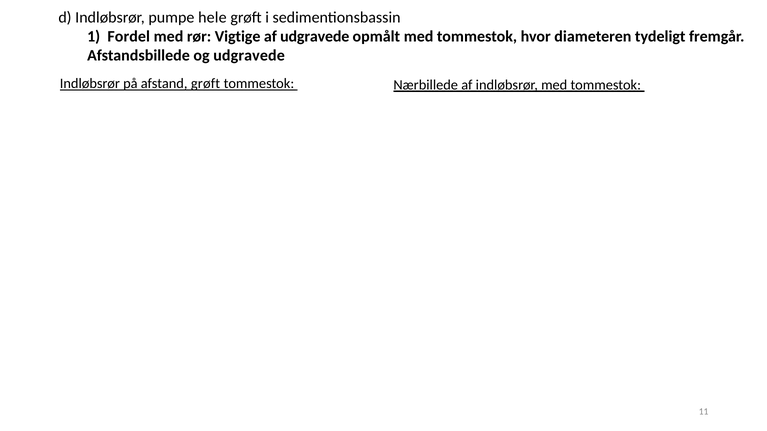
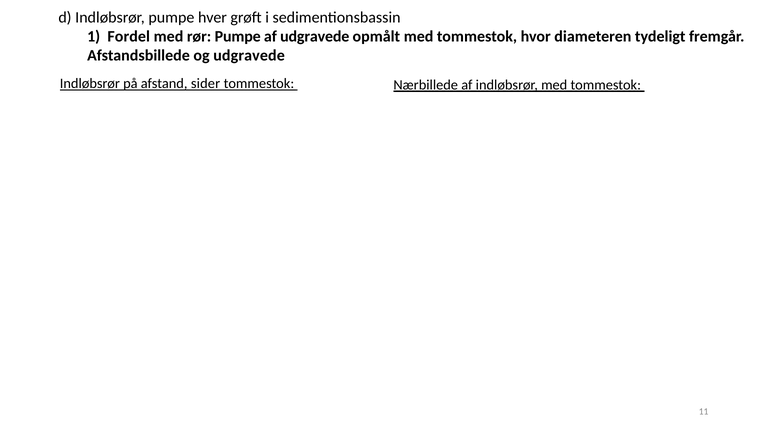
hele: hele -> hver (212, 17)
rør Vigtige: Vigtige -> Pumpe (238, 37)
afstand grøft: grøft -> sider (206, 84)
